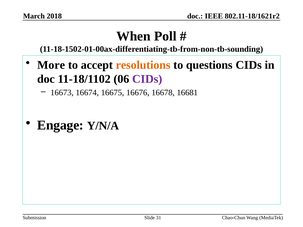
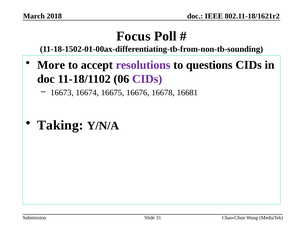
When: When -> Focus (133, 36)
resolutions colour: orange -> purple (143, 65)
Engage: Engage -> Taking (60, 125)
